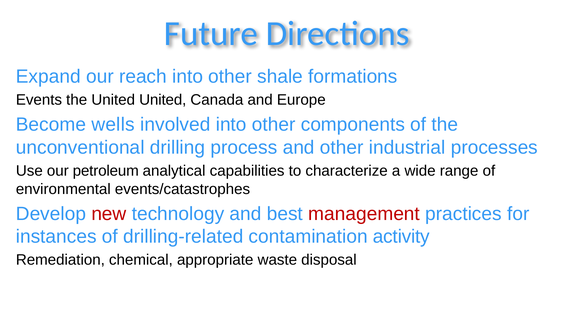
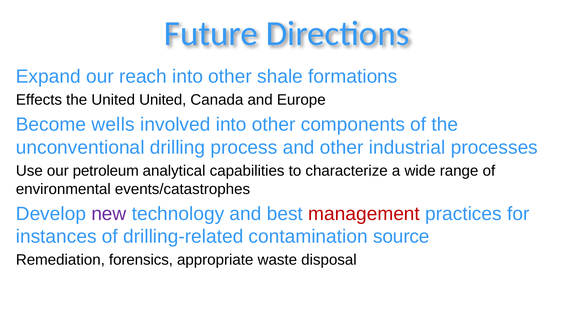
Events: Events -> Effects (39, 100)
new colour: red -> purple (109, 214)
activity: activity -> source (401, 237)
chemical: chemical -> forensics (141, 260)
